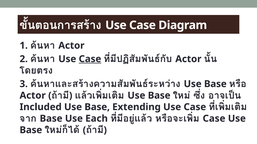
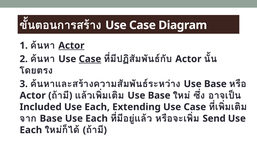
Actor underline: none -> present (71, 46)
Included Use Base: Base -> Each (97, 107)
Case: Case -> Send (214, 119)
Base: Base -> Each (31, 131)
